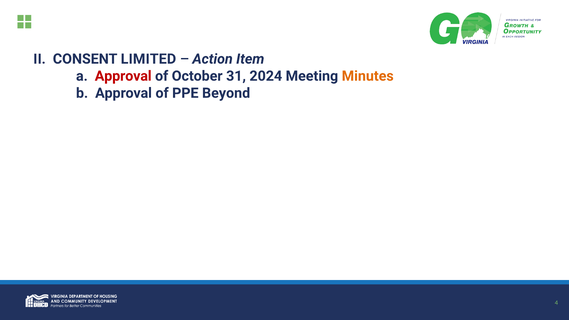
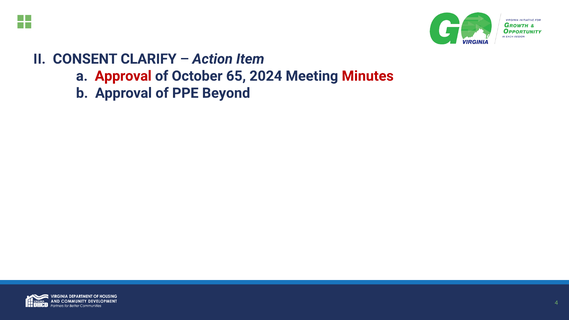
LIMITED: LIMITED -> CLARIFY (149, 59)
31: 31 -> 65 (236, 76)
Minutes colour: orange -> red (368, 76)
